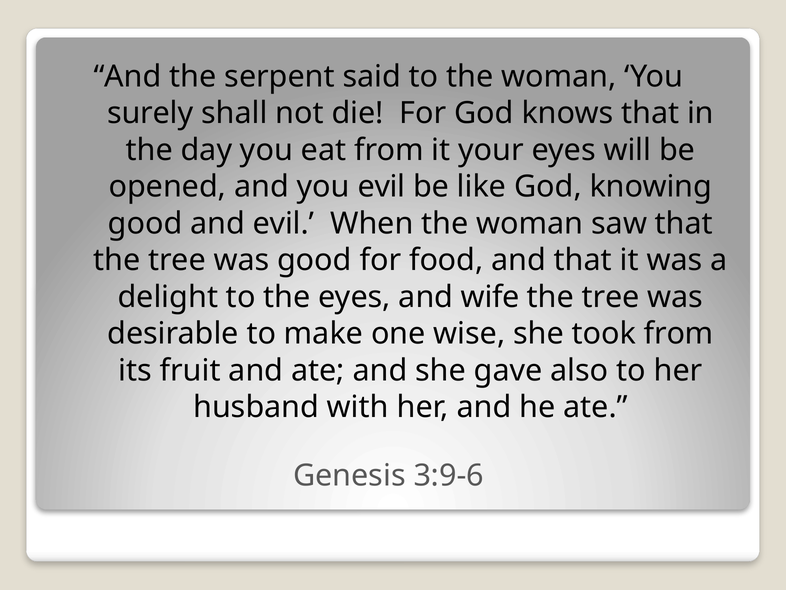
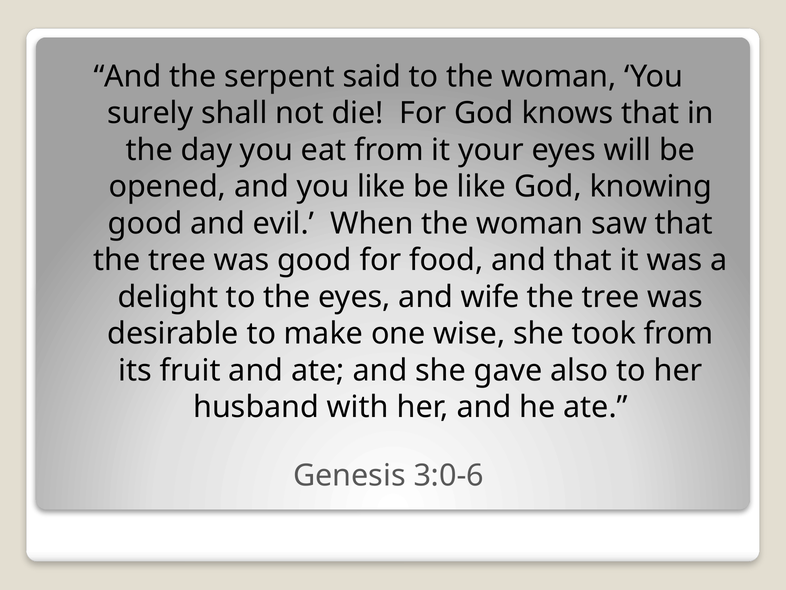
you evil: evil -> like (381, 187)
3:9-6: 3:9-6 -> 3:0-6 (449, 475)
